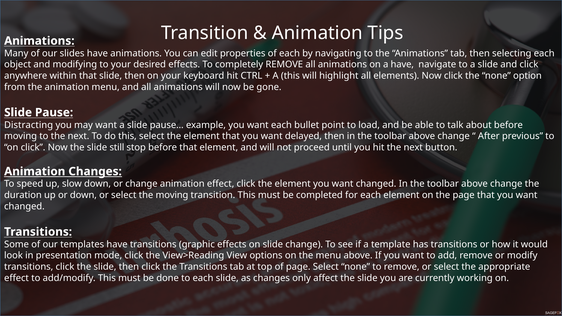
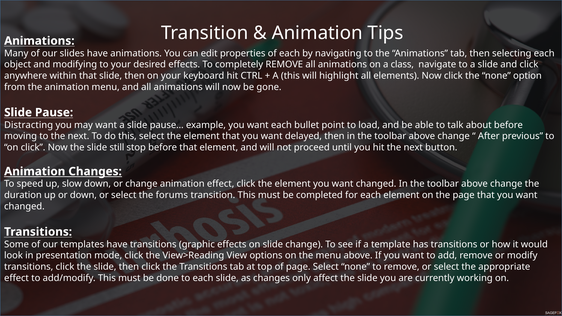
a have: have -> class (402, 65)
the moving: moving -> forums (172, 195)
